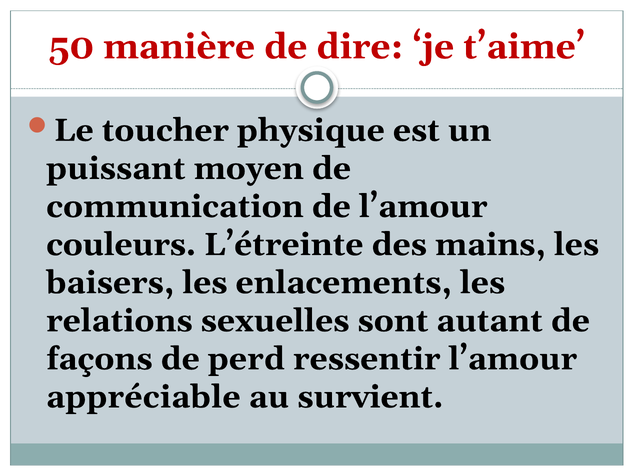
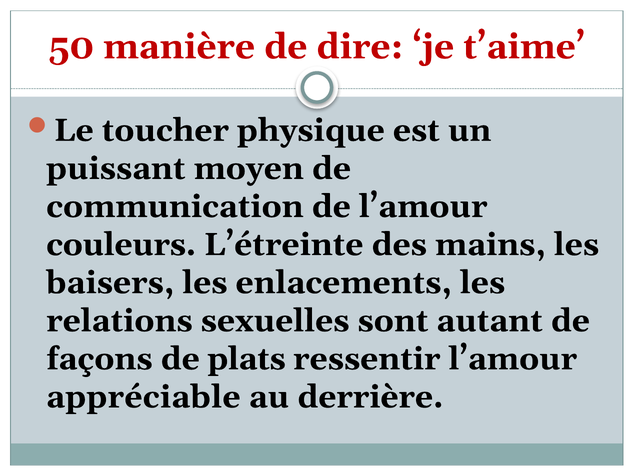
perd: perd -> plats (247, 358)
survient: survient -> derrière (370, 397)
